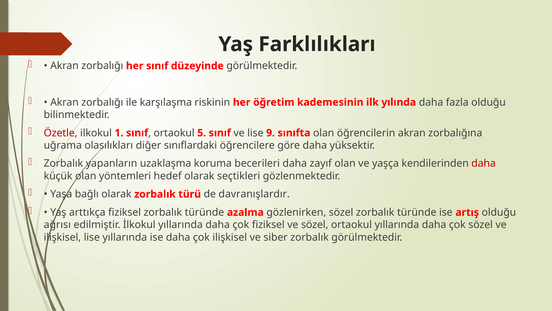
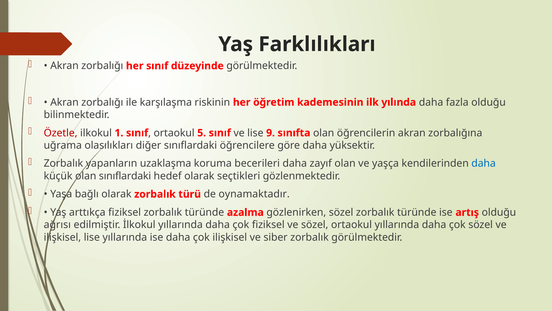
daha colour: red -> blue (484, 163)
olan yöntemleri: yöntemleri -> sınıflardaki (125, 176)
davranışlardır: davranışlardır -> oynamaktadır (254, 194)
